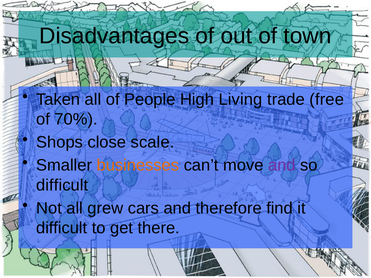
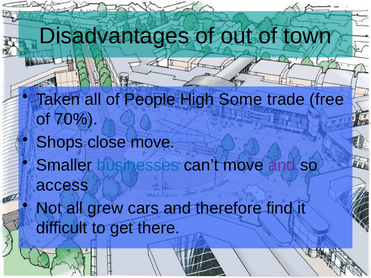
Living: Living -> Some (240, 99)
close scale: scale -> move (153, 142)
businesses colour: orange -> blue (138, 165)
difficult: difficult -> access (62, 185)
